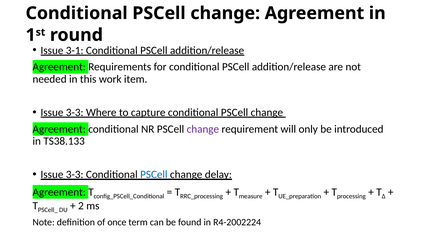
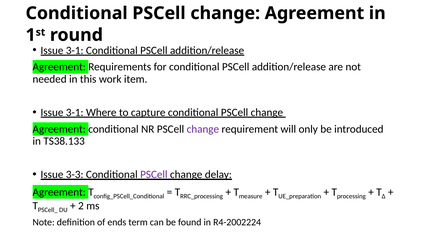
3-3: 3-3 -> 3-1 (75, 113)
PSCell colour: blue -> purple (154, 175)
once: once -> ends (117, 223)
